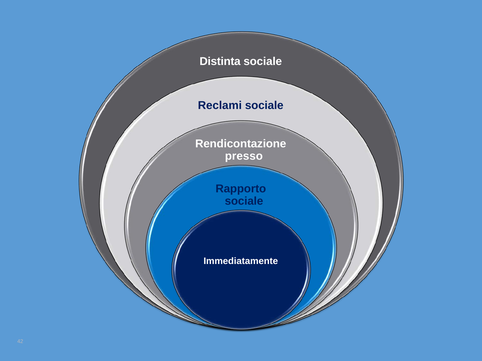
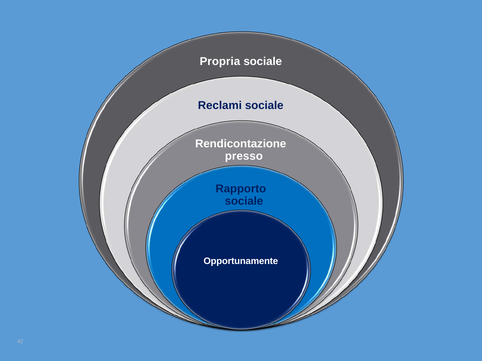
Distinta: Distinta -> Propria (220, 62)
Immediatamente: Immediatamente -> Opportunamente (241, 262)
